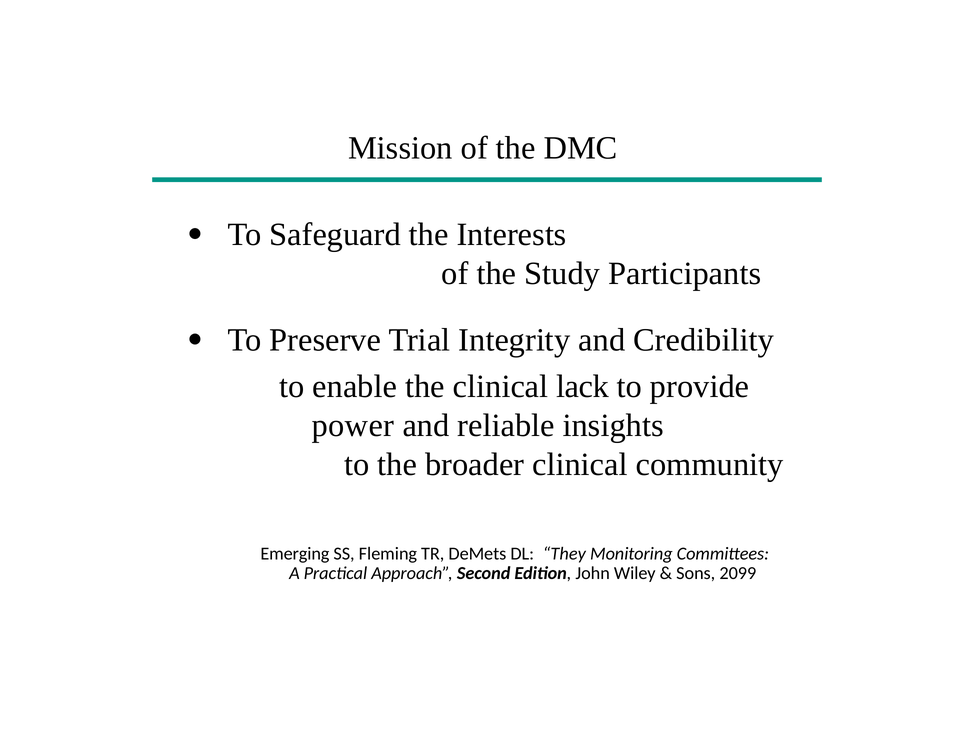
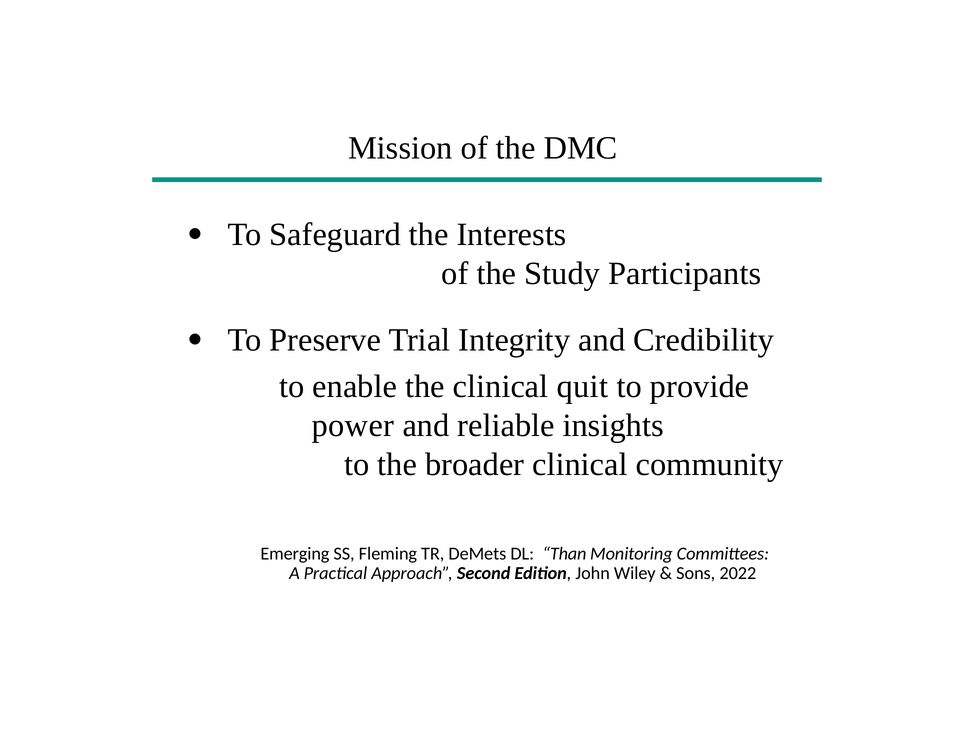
lack: lack -> quit (582, 387)
They: They -> Than (564, 554)
2099: 2099 -> 2022 (738, 574)
